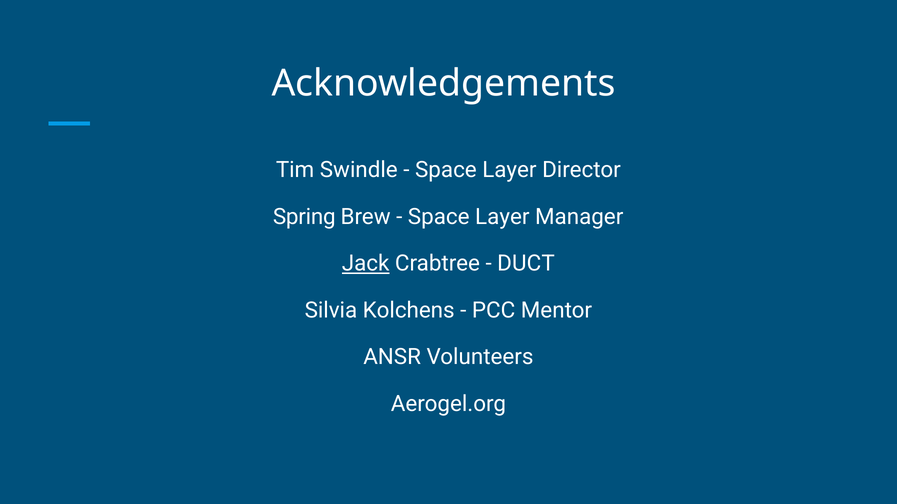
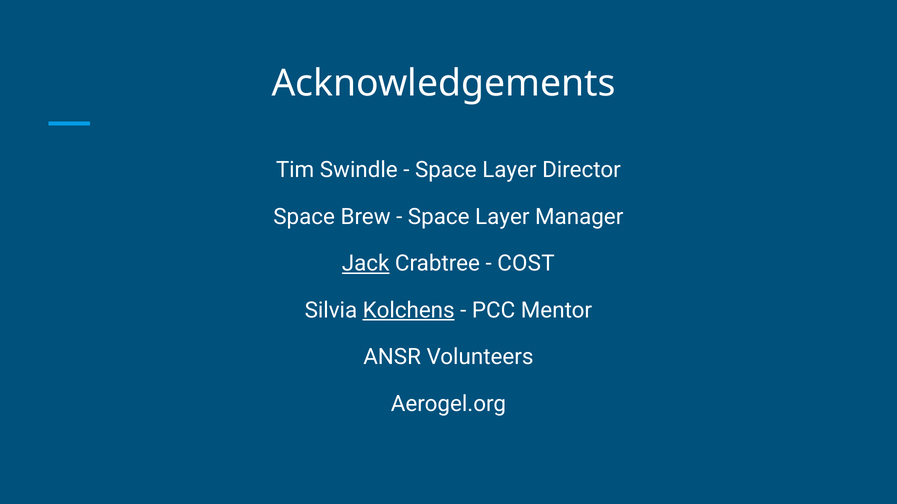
Spring: Spring -> Space (304, 217)
DUCT: DUCT -> COST (526, 264)
Kolchens underline: none -> present (409, 311)
